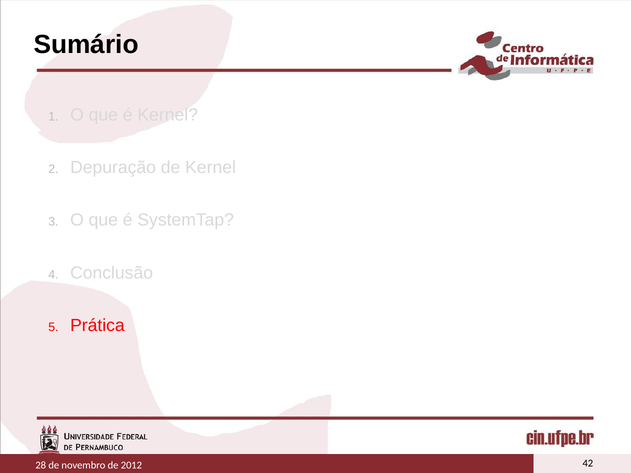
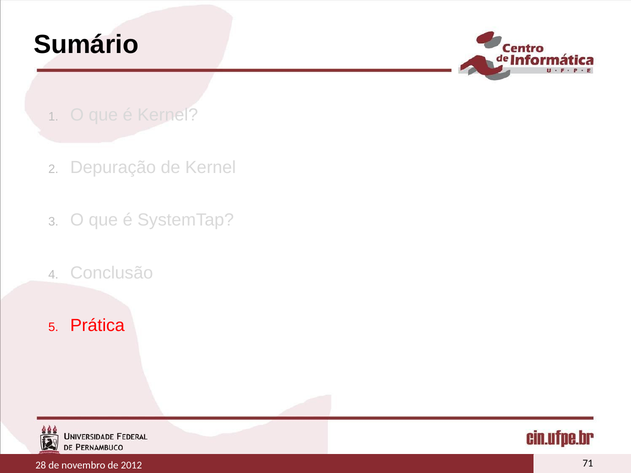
42: 42 -> 71 (588, 464)
